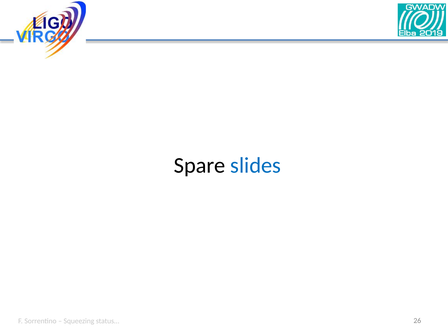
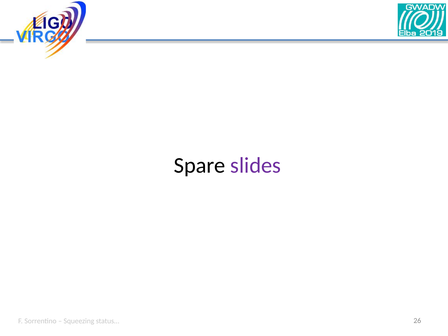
slides colour: blue -> purple (256, 165)
